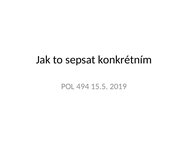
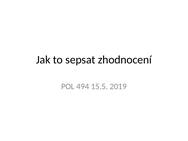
konkrétním: konkrétním -> zhodnocení (125, 60)
